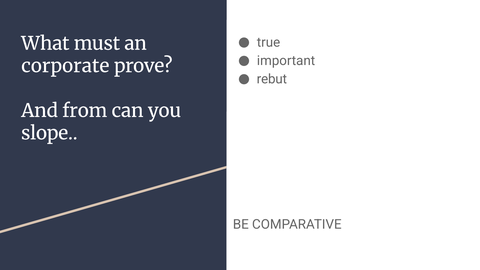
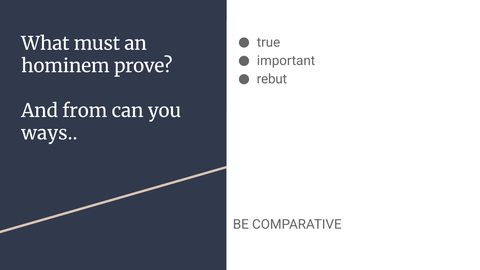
corporate: corporate -> hominem (65, 66)
slope: slope -> ways (49, 133)
